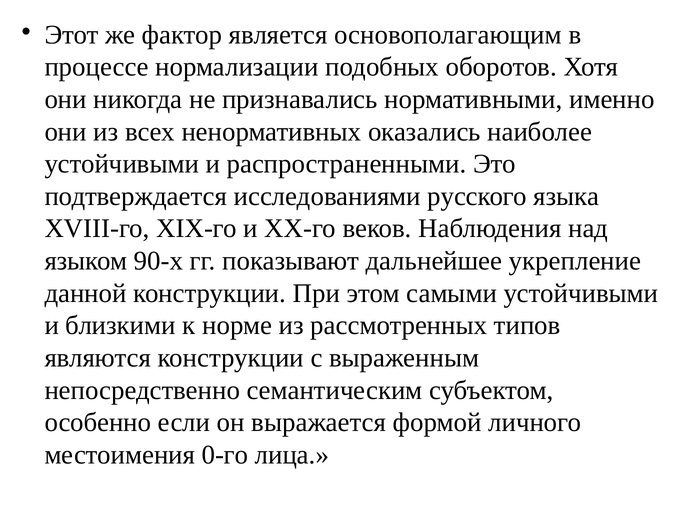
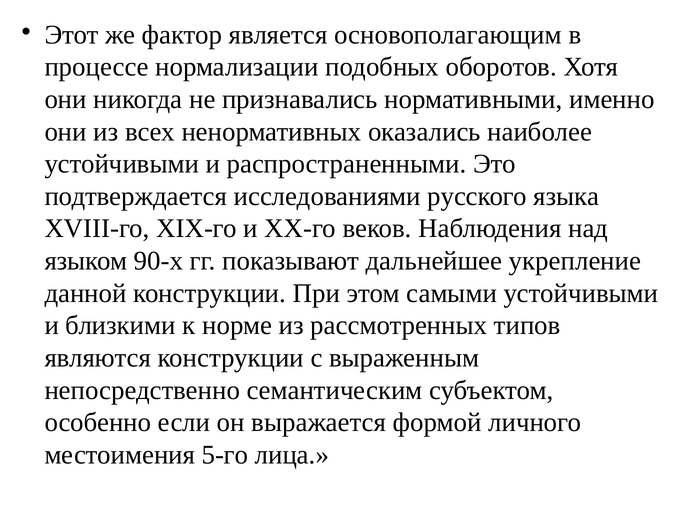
0-го: 0-го -> 5-го (225, 455)
